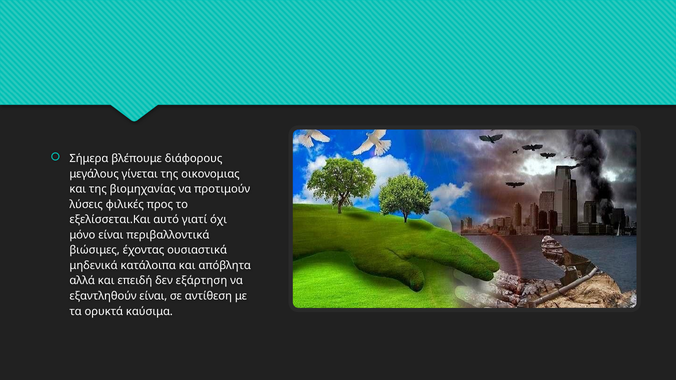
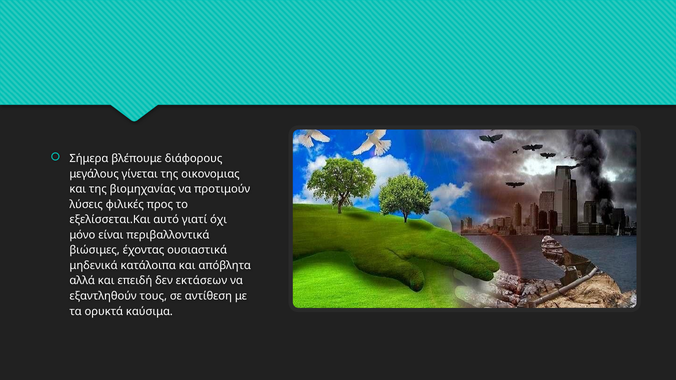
εξάρτηση: εξάρτηση -> εκτάσεων (201, 281)
εξαντληθούν είναι: είναι -> τους (153, 296)
